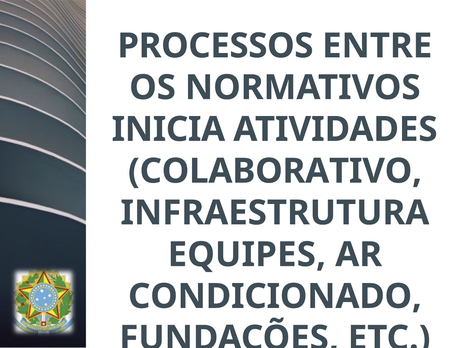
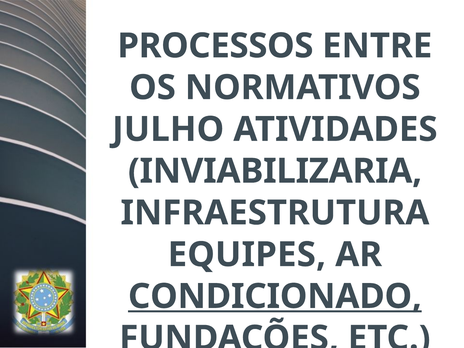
INICIA: INICIA -> JULHO (168, 129)
COLABORATIVO: COLABORATIVO -> INVIABILIZARIA (275, 171)
CONDICIONADO underline: none -> present (275, 296)
